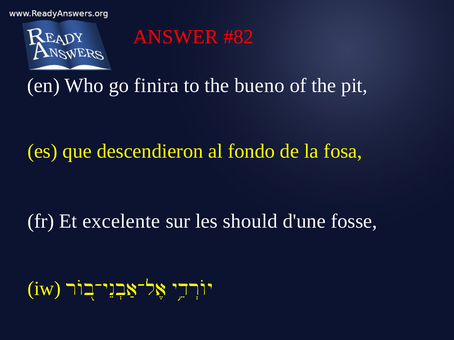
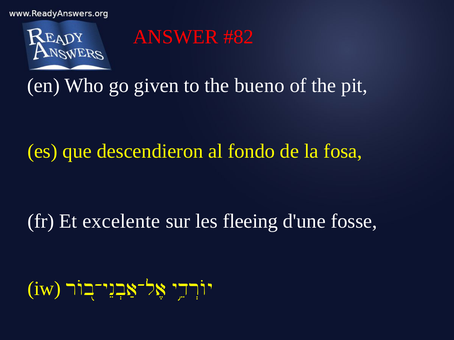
finira: finira -> given (156, 86)
should: should -> fleeing (250, 222)
